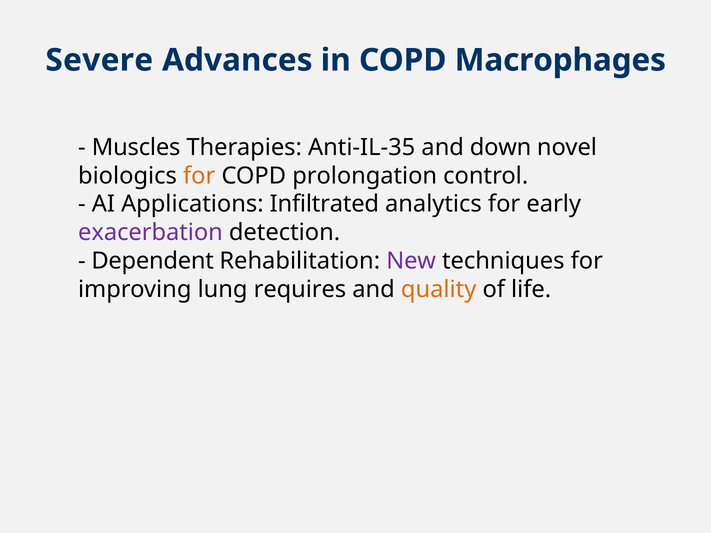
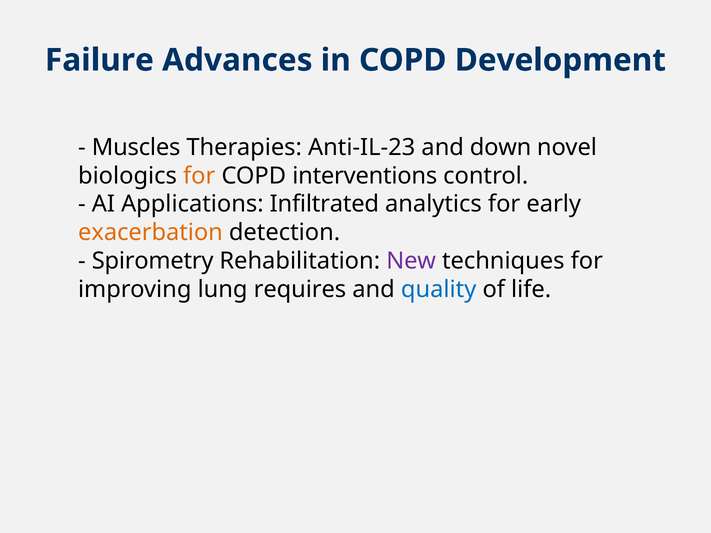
Severe: Severe -> Failure (99, 60)
Macrophages: Macrophages -> Development (560, 60)
Anti-IL-35: Anti-IL-35 -> Anti-IL-23 (362, 147)
prolongation: prolongation -> interventions (365, 176)
exacerbation colour: purple -> orange (150, 233)
Dependent: Dependent -> Spirometry (153, 261)
quality colour: orange -> blue (439, 290)
